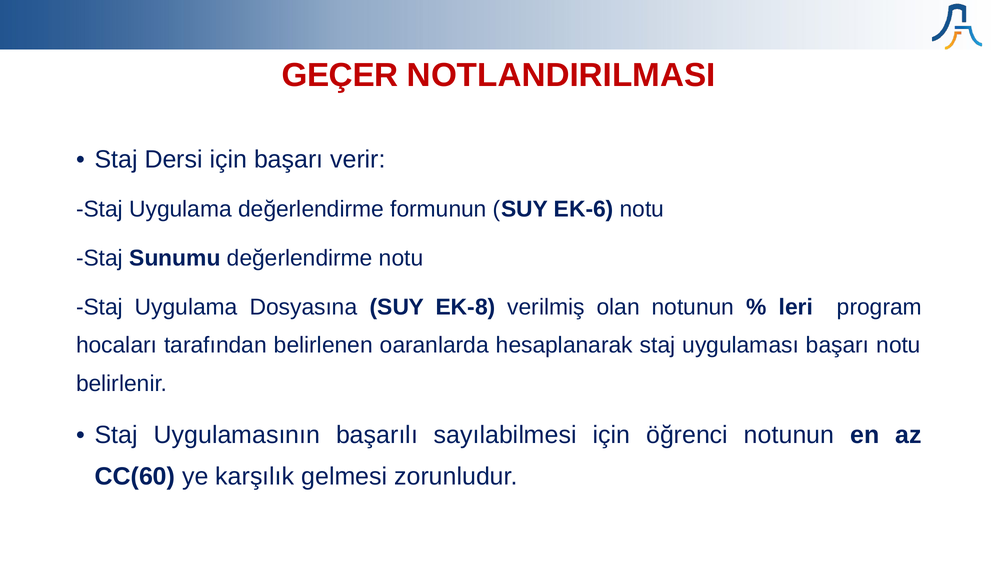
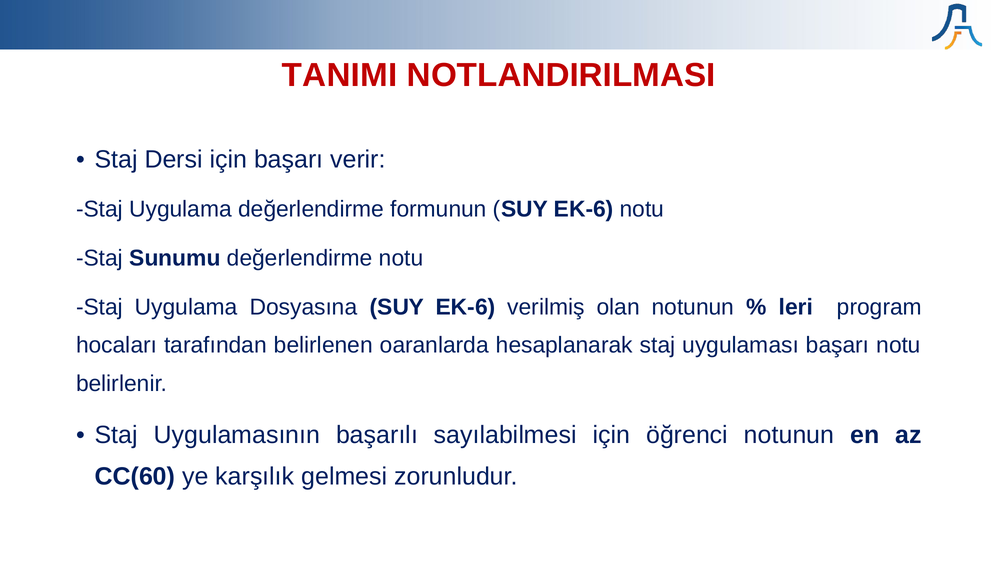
GEÇER: GEÇER -> TANIMI (340, 75)
Dosyasına SUY EK-8: EK-8 -> EK-6 (466, 307)
